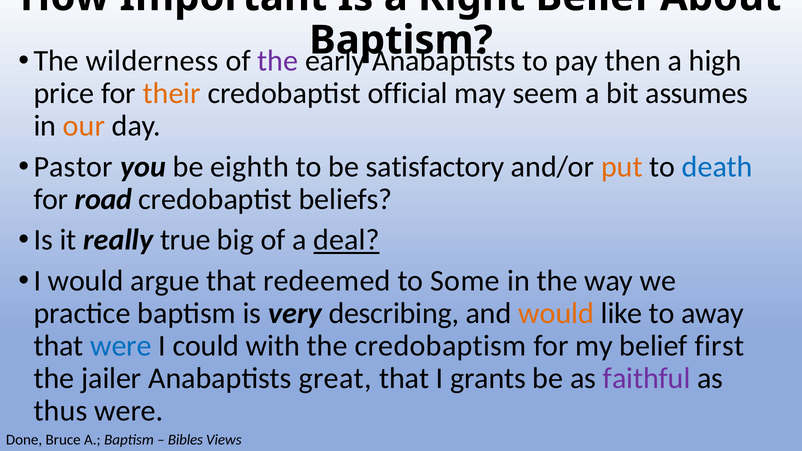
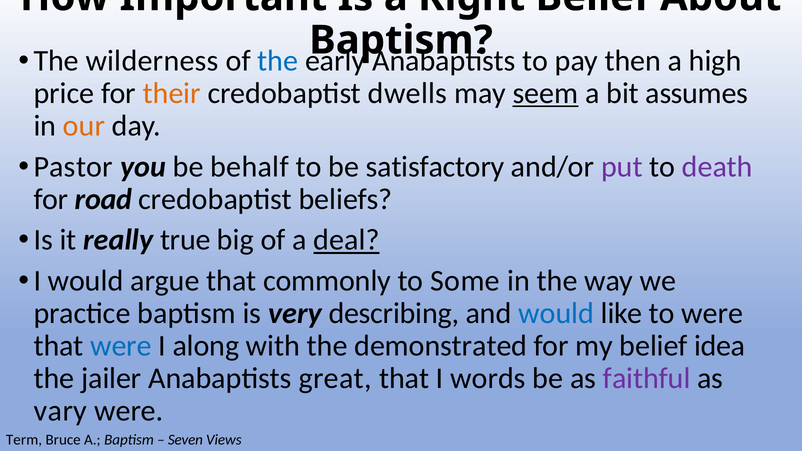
the colour: purple -> blue (278, 61)
official: official -> dwells (408, 93)
seem underline: none -> present (545, 93)
eighth: eighth -> behalf (250, 167)
put colour: orange -> purple (622, 167)
death colour: blue -> purple (717, 167)
redeemed: redeemed -> commonly (327, 281)
would colour: orange -> blue (556, 313)
to away: away -> were (712, 313)
could: could -> along (206, 346)
credobaptism: credobaptism -> demonstrated (441, 346)
first: first -> idea (720, 346)
grants: grants -> words (488, 378)
thus: thus -> vary (60, 411)
Done: Done -> Term (24, 440)
Bibles: Bibles -> Seven (185, 440)
